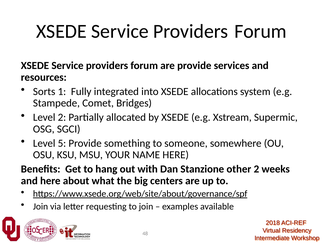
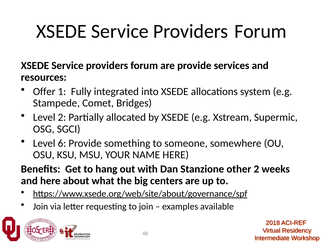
Sorts: Sorts -> Offer (44, 91)
5: 5 -> 6 (62, 143)
